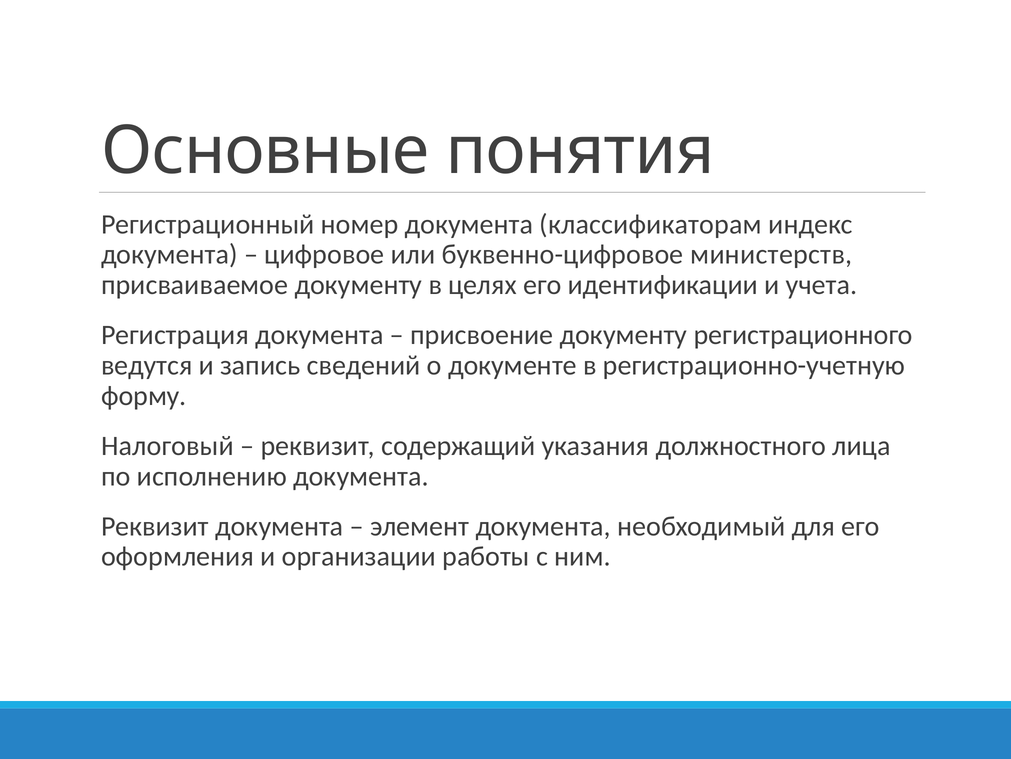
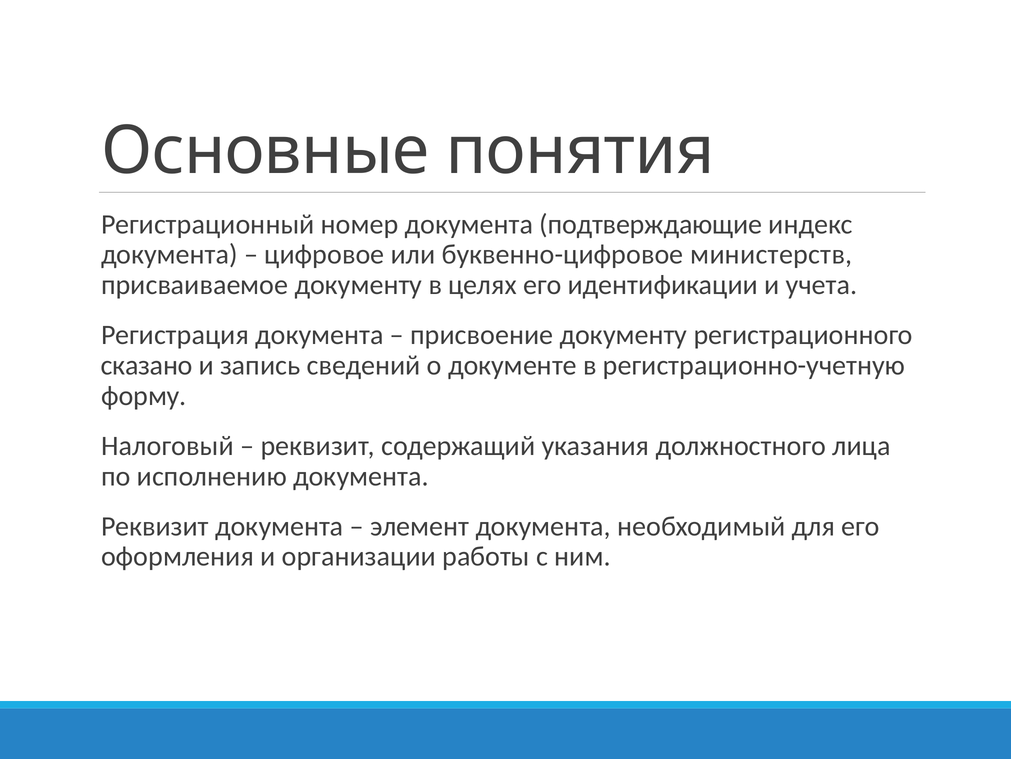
классификаторам: классификаторам -> подтверждающие (651, 224)
ведутся: ведутся -> сказано (147, 365)
